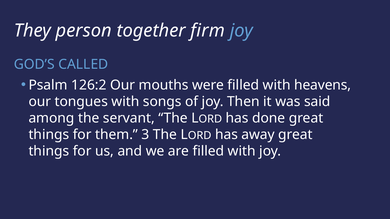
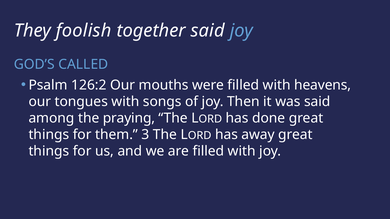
person: person -> foolish (84, 31)
together firm: firm -> said (208, 31)
servant: servant -> praying (129, 118)
